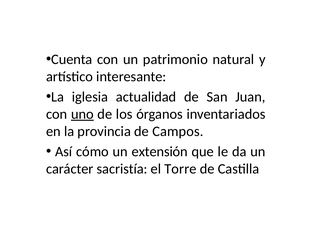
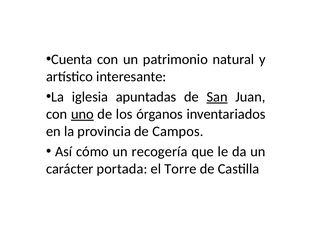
actualidad: actualidad -> apuntadas (146, 97)
San underline: none -> present (217, 97)
extensión: extensión -> recogería (160, 151)
sacristía: sacristía -> portada (122, 168)
